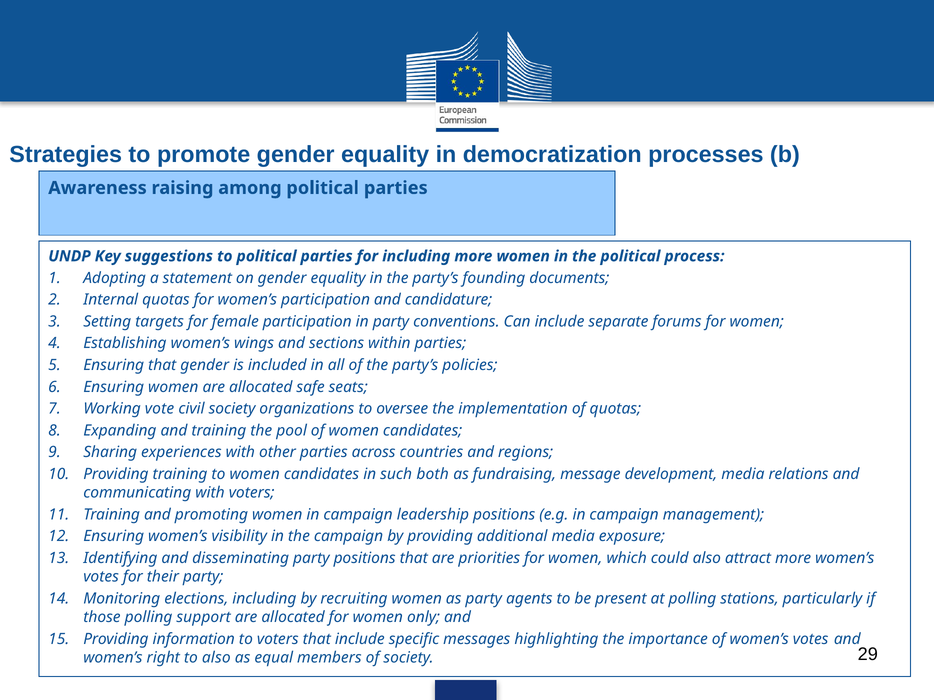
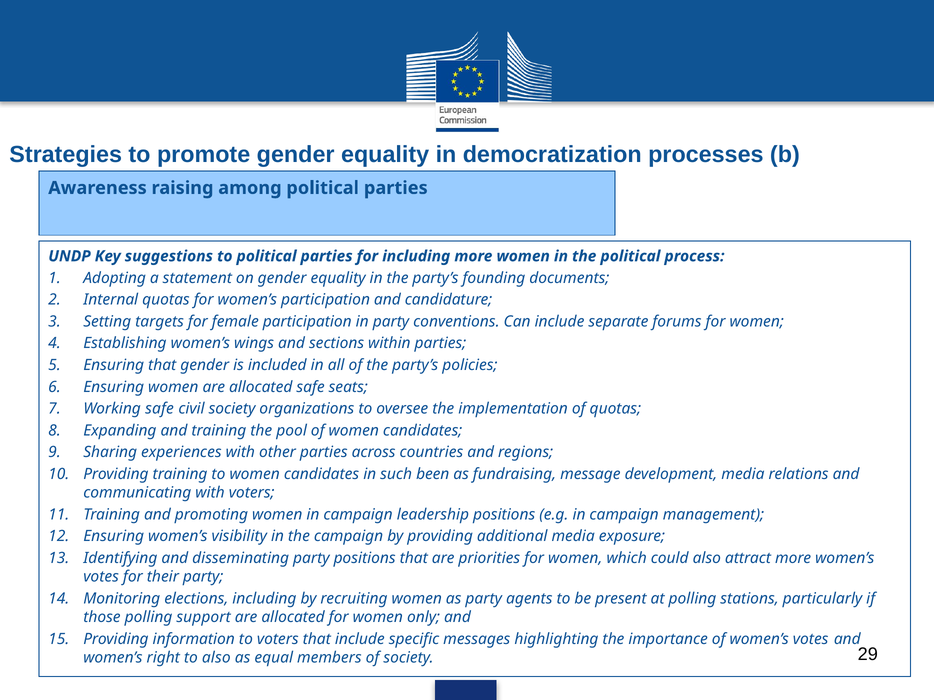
Working vote: vote -> safe (159, 409)
both: both -> been (433, 474)
